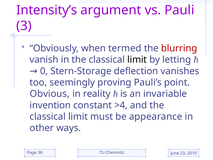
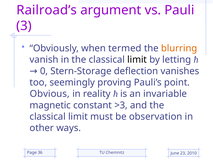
Intensity’s: Intensity’s -> Railroad’s (47, 10)
blurring colour: red -> orange (179, 48)
invention: invention -> magnetic (50, 105)
>4: >4 -> >3 (121, 105)
appearance: appearance -> observation (156, 116)
